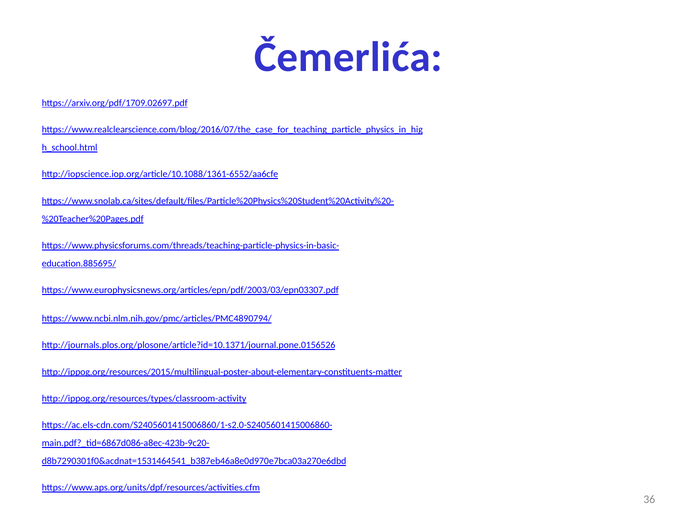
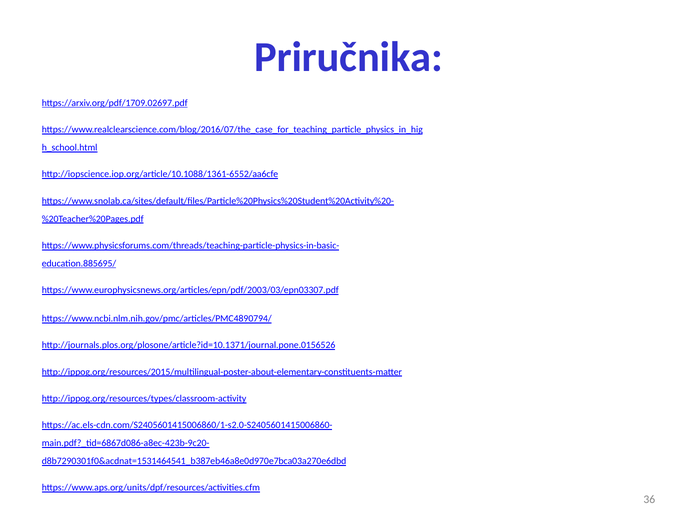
Čemerlića: Čemerlića -> Priručnika (348, 57)
